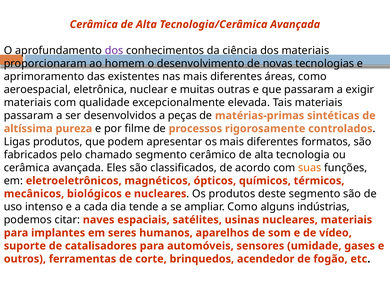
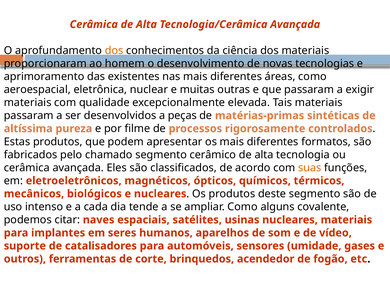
dos colour: purple -> orange (114, 50)
Ligas: Ligas -> Estas (17, 141)
indústrias: indústrias -> covalente (323, 206)
